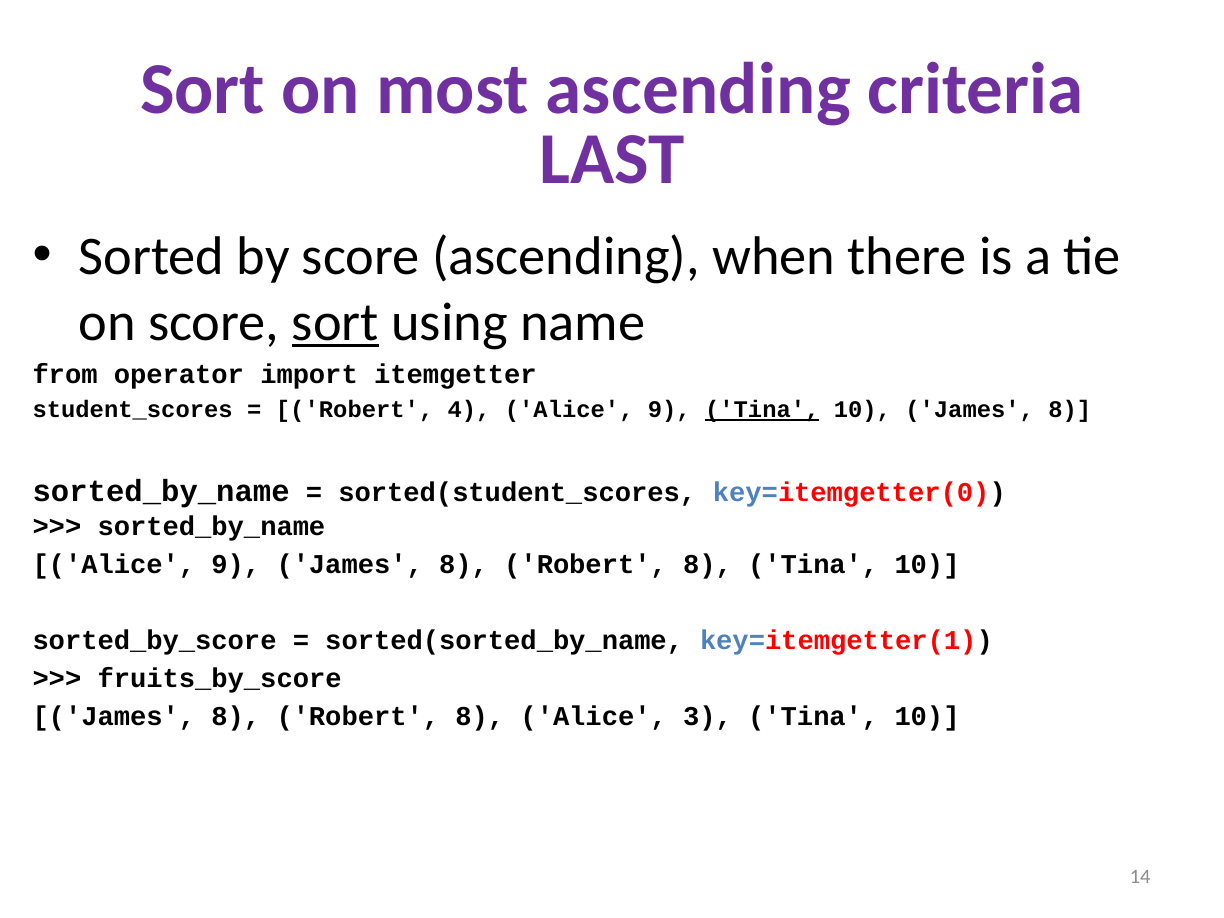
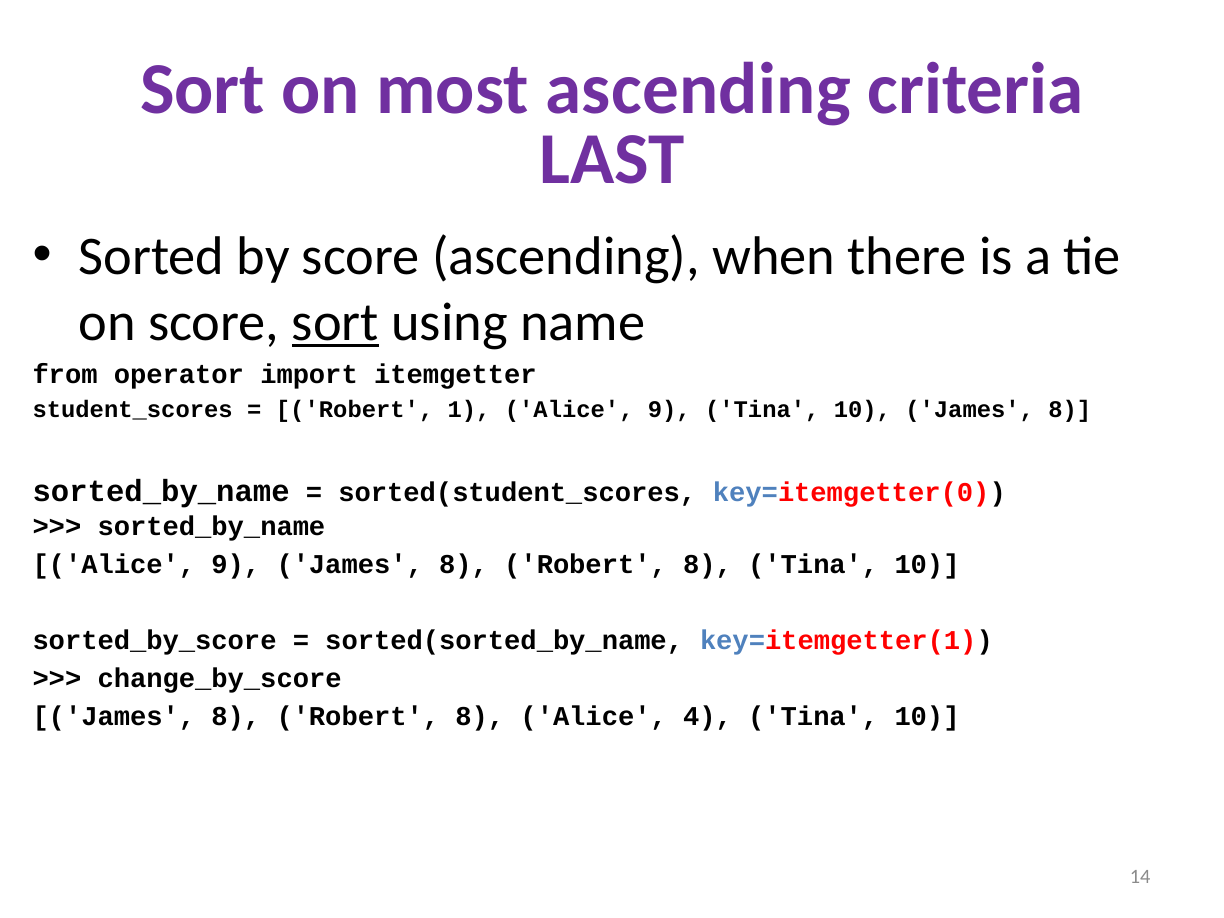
4: 4 -> 1 (469, 410)
Tina underline: present -> none (762, 410)
fruits_by_score: fruits_by_score -> change_by_score (220, 678)
3: 3 -> 4 (708, 717)
